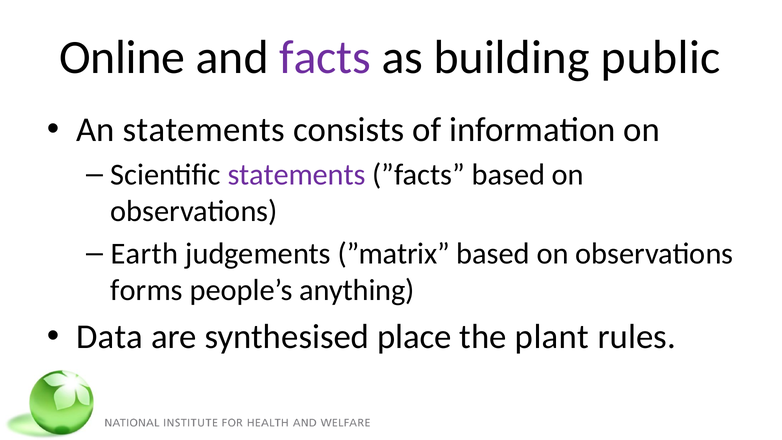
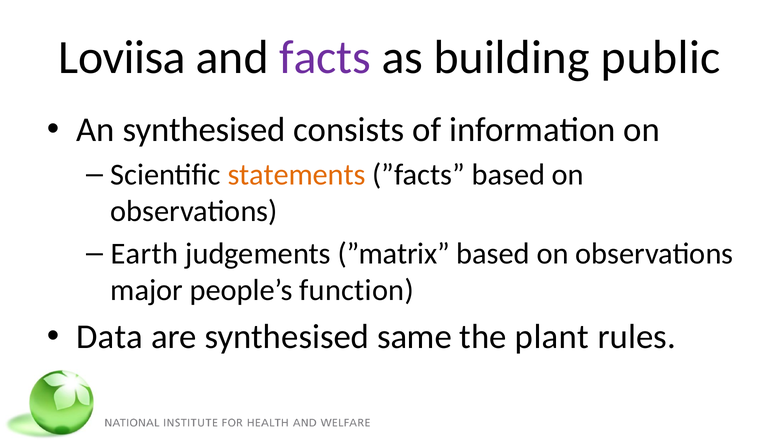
Online: Online -> Loviisa (122, 58)
An statements: statements -> synthesised (204, 130)
statements colour: purple -> orange (297, 175)
forms: forms -> major (147, 290)
anything: anything -> function (357, 290)
place: place -> same (414, 337)
